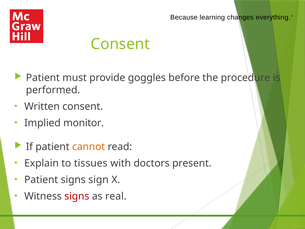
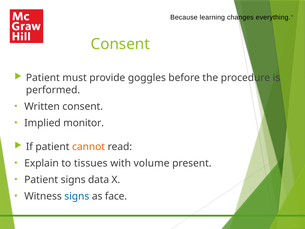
doctors: doctors -> volume (152, 163)
sign: sign -> data (99, 180)
signs colour: red -> blue (77, 196)
real: real -> face (116, 196)
